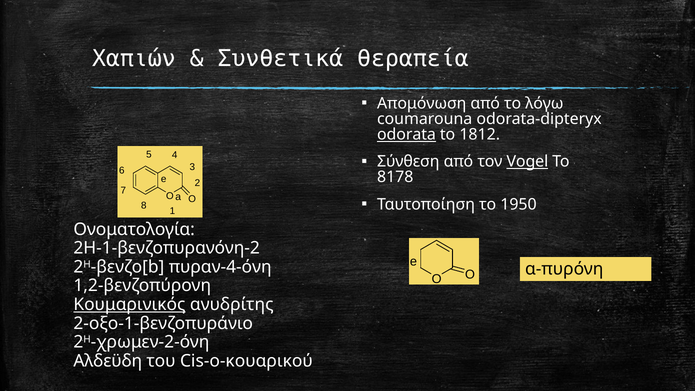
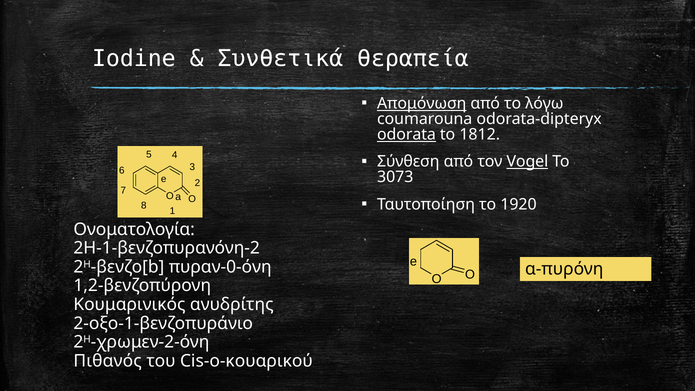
Χαπιών: Χαπιών -> Iodine (134, 59)
Απομόνωση underline: none -> present (422, 104)
8178: 8178 -> 3073 (395, 177)
1950: 1950 -> 1920 (518, 204)
πυραν-4-όνη: πυραν-4-όνη -> πυραν-0-όνη (220, 267)
Κουμαρινικός underline: present -> none (129, 305)
Αλδεϋδη: Αλδεϋδη -> Πιθανός (108, 361)
